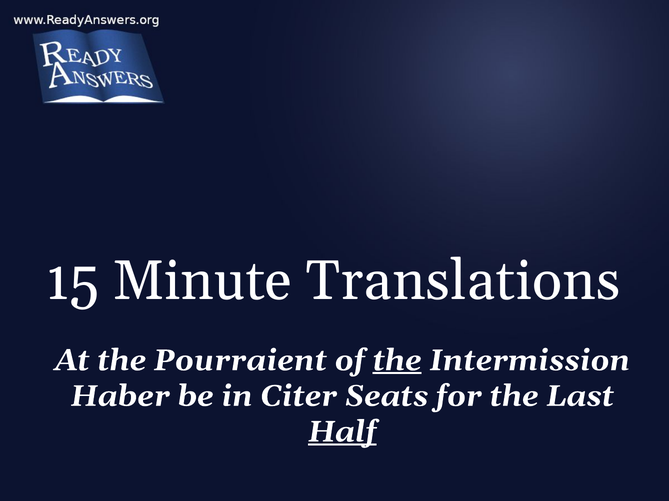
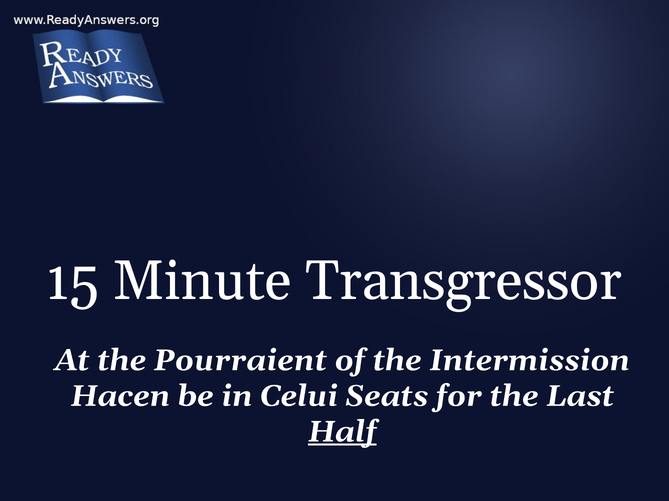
Translations: Translations -> Transgressor (464, 281)
the underline: present -> none (397, 361)
Haber: Haber -> Hacen (120, 397)
Citer: Citer -> Celui (299, 397)
